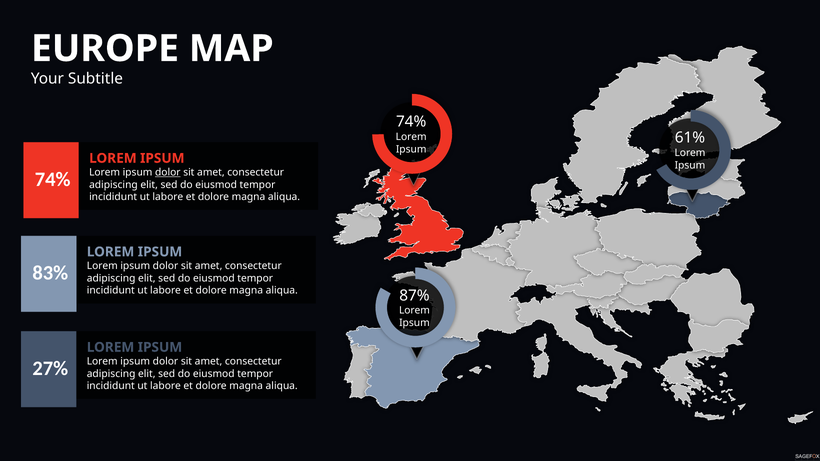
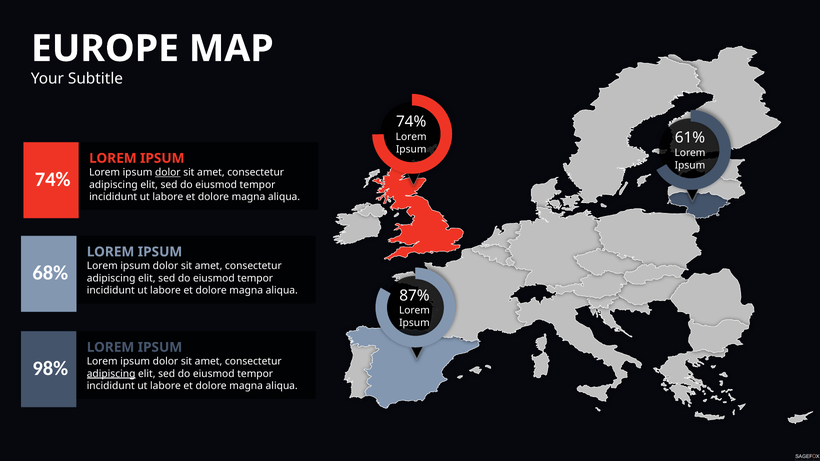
83%: 83% -> 68% (50, 273)
27%: 27% -> 98% (50, 369)
adipiscing underline: none -> present (111, 374)
